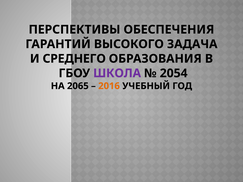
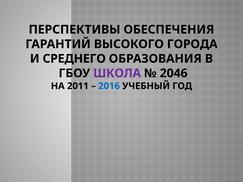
ЗАДАЧА: ЗАДАЧА -> ГОРОДА (192, 44)
2054: 2054 -> 2046 (174, 73)
2065: 2065 -> 2011 (78, 86)
2016 colour: orange -> blue (109, 86)
